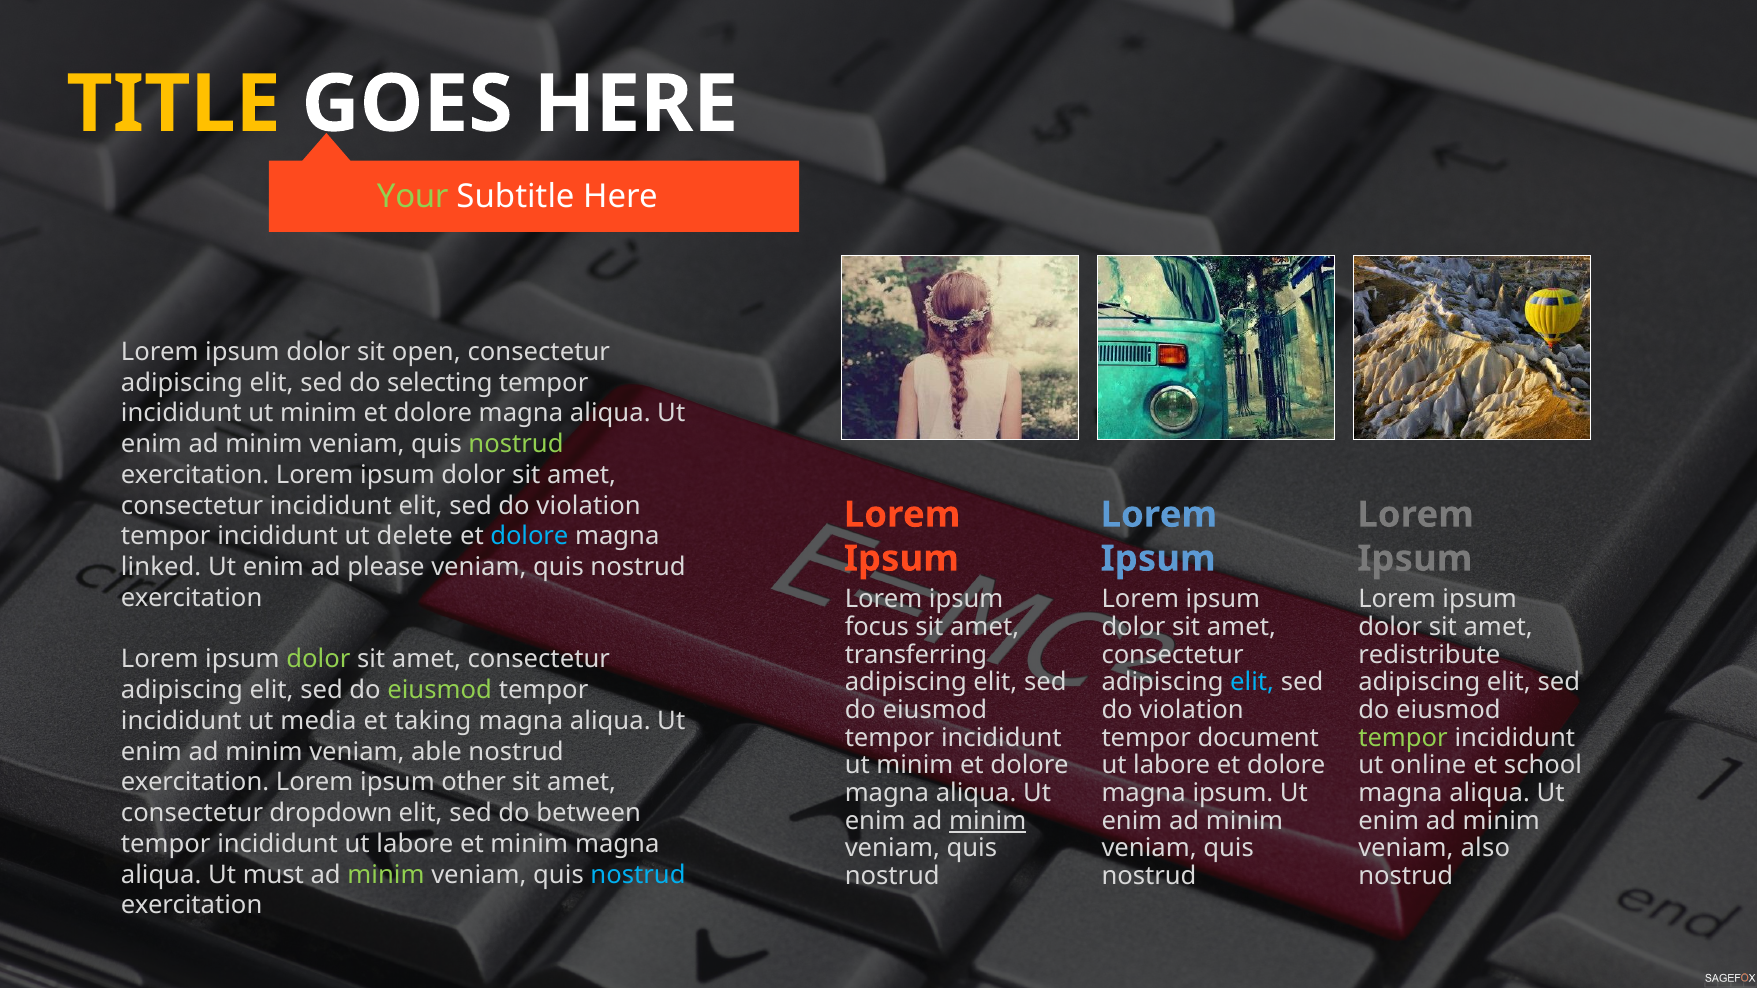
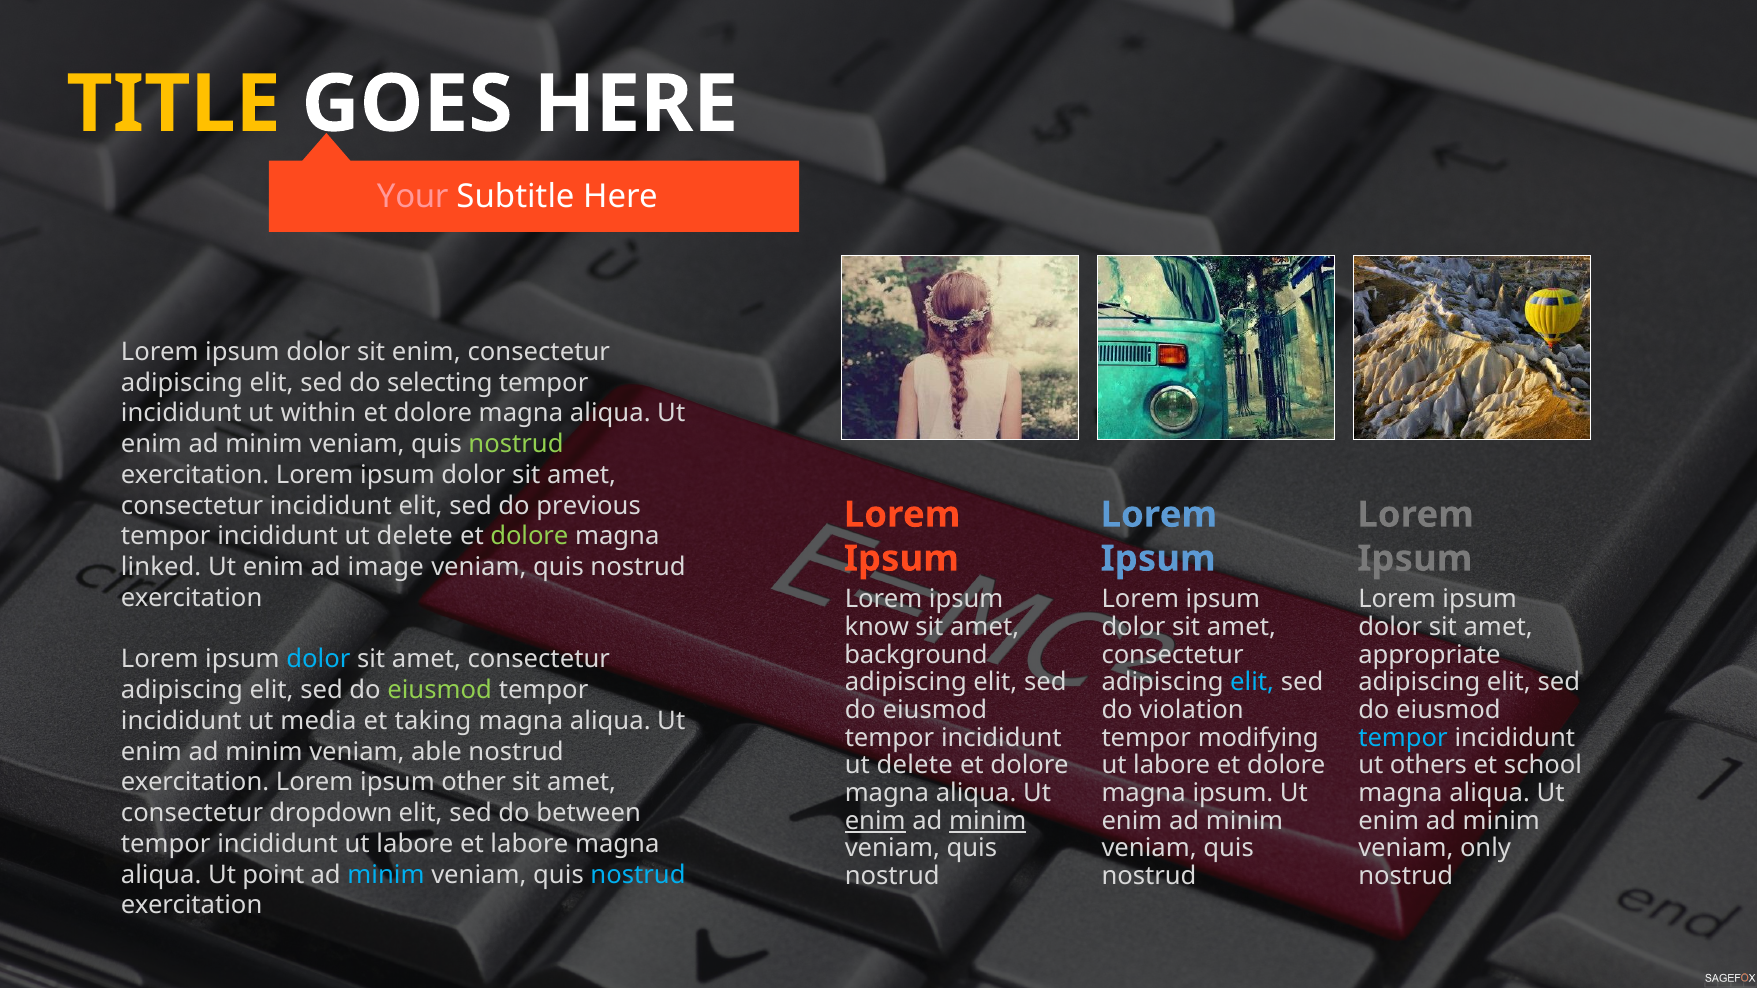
Your colour: light green -> pink (413, 197)
sit open: open -> enim (426, 352)
minim: minim -> within (318, 414)
violation: violation -> previous (589, 506)
dolore colour: light blue -> light green (529, 537)
please: please -> image (386, 567)
focus: focus -> know (877, 627)
transferring: transferring -> background (916, 655)
redistribute: redistribute -> appropriate (1429, 655)
dolor colour: light green -> light blue (318, 660)
document: document -> modifying (1258, 738)
tempor colour: light green -> light blue (1403, 738)
minim: minim -> delete (915, 766)
online: online -> others (1428, 766)
enim underline: none -> present (875, 821)
et minim: minim -> labore (529, 844)
also: also -> only (1485, 849)
must: must -> point (273, 875)
minim colour: light green -> light blue (386, 875)
